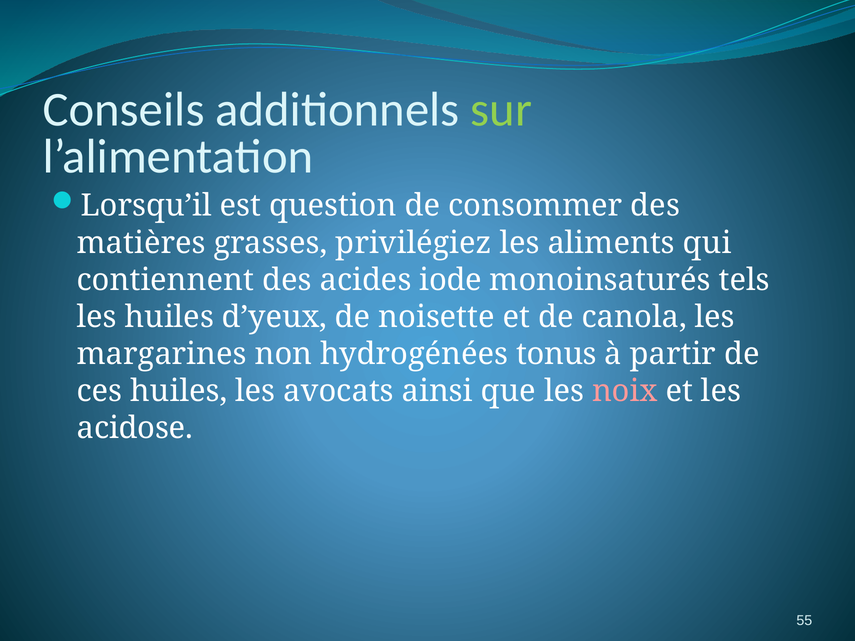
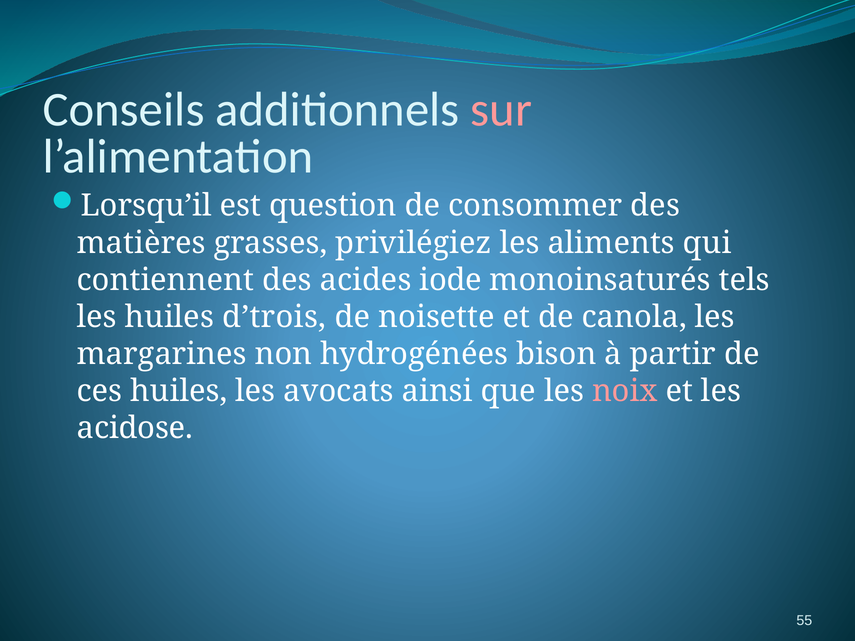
sur colour: light green -> pink (501, 110)
d’yeux: d’yeux -> d’trois (274, 317)
tonus: tonus -> bison (556, 354)
